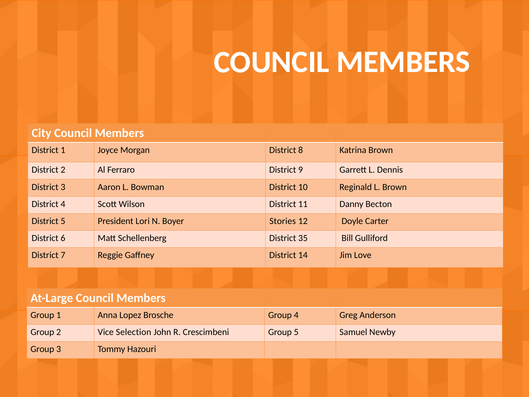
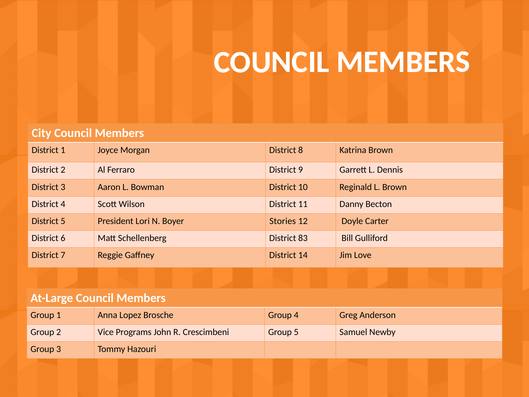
35: 35 -> 83 (303, 238)
Selection: Selection -> Programs (134, 332)
